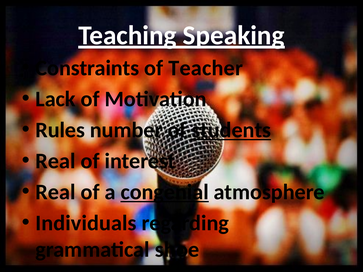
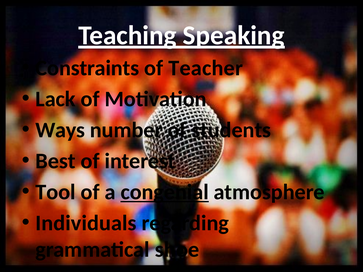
Rules: Rules -> Ways (60, 130)
students underline: present -> none (231, 130)
Real: Real -> Best (55, 161)
Real: Real -> Tool (55, 192)
